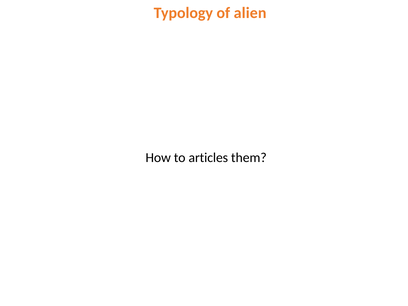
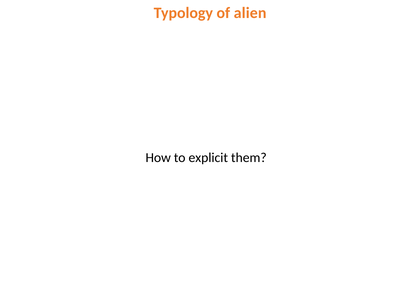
articles: articles -> explicit (208, 158)
